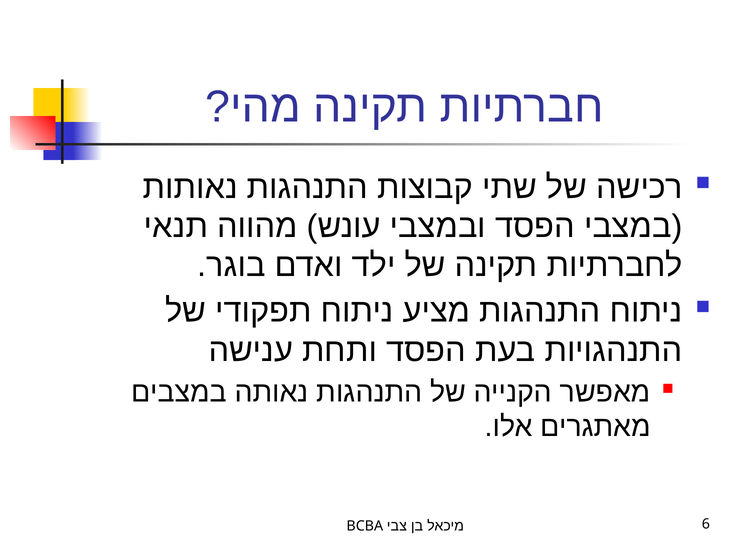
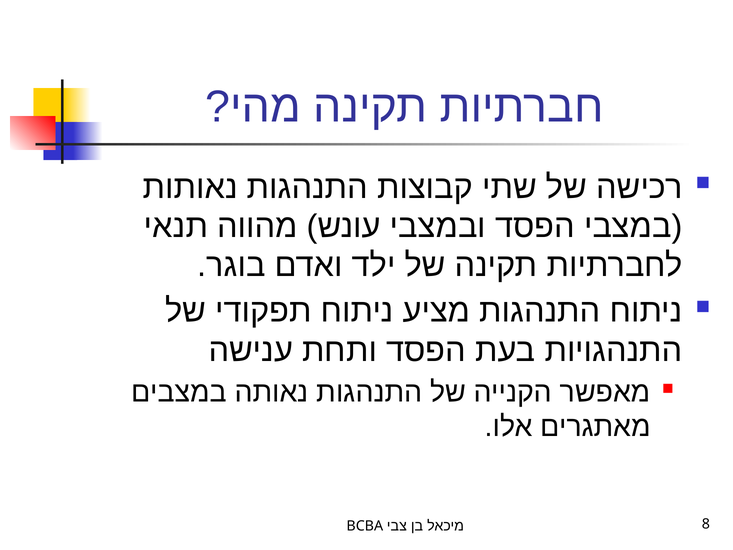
6: 6 -> 8 (706, 524)
